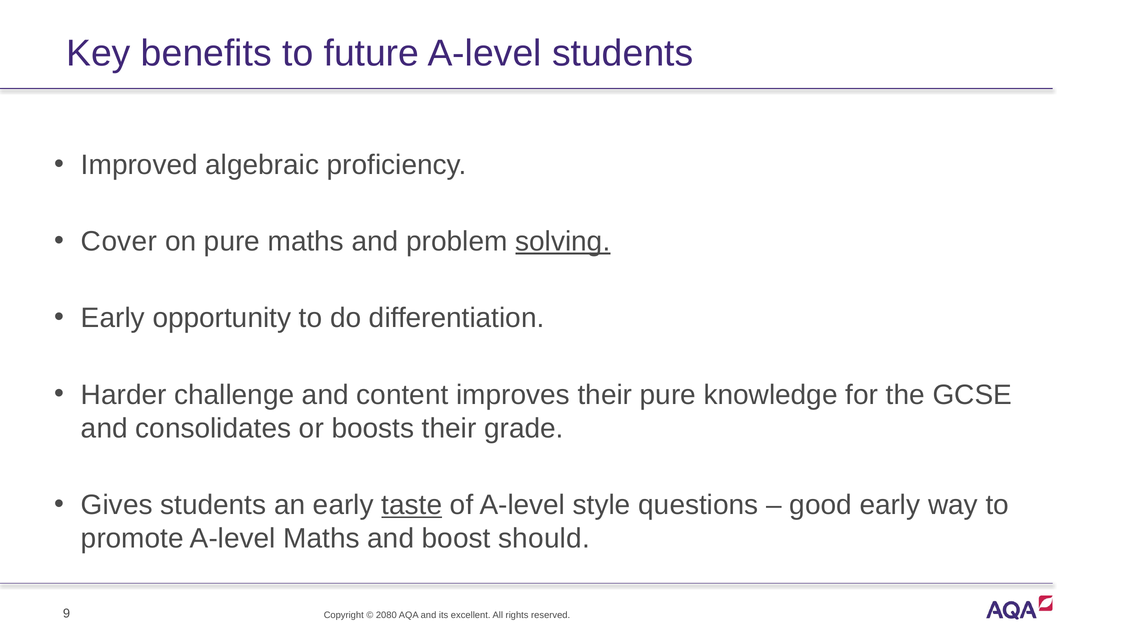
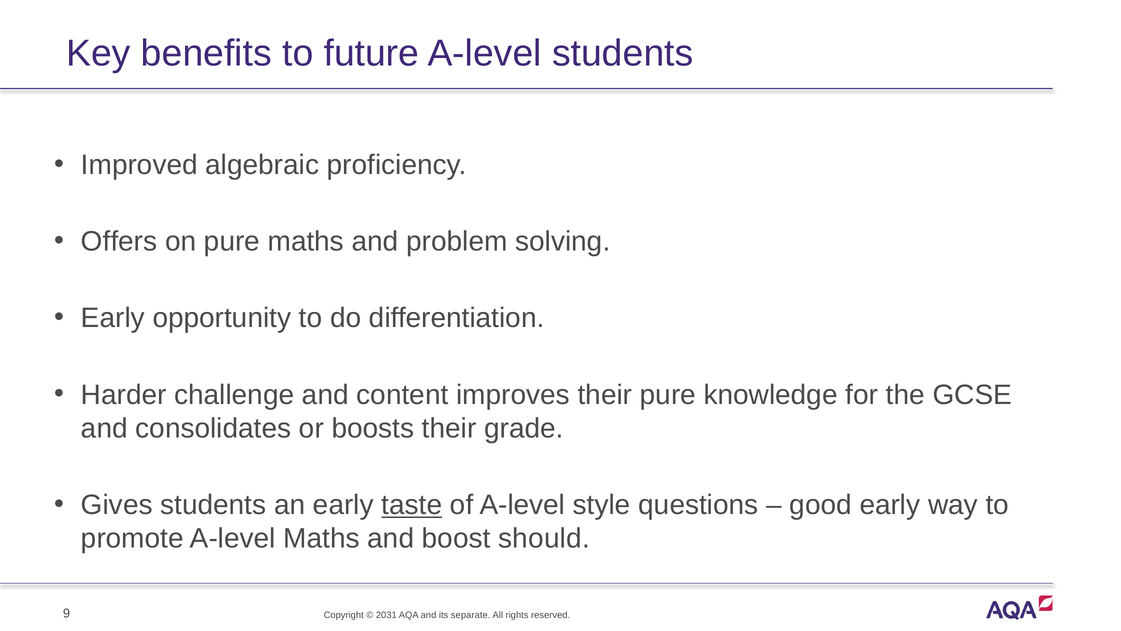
Cover: Cover -> Offers (119, 241)
solving underline: present -> none (563, 241)
2080: 2080 -> 2031 (386, 615)
excellent: excellent -> separate (471, 615)
